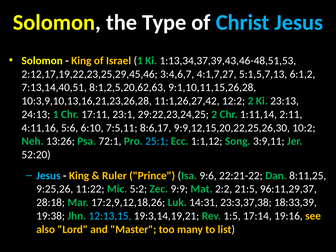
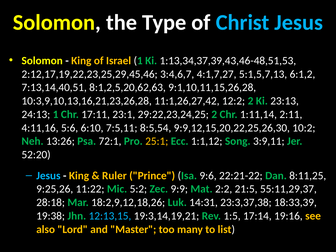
8:6,17: 8:6,17 -> 8:5,54 (156, 128)
25:1 colour: light blue -> yellow (157, 141)
96:11,29,37: 96:11,29,37 -> 55:11,29,37 (288, 189)
17:2,9,12,18,26: 17:2,9,12,18,26 -> 18:2,9,12,18,26 (128, 202)
